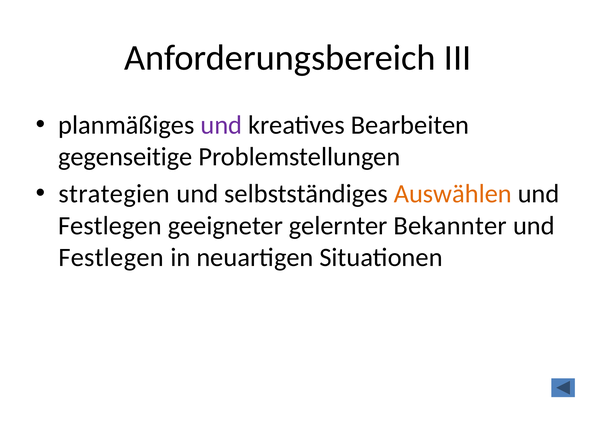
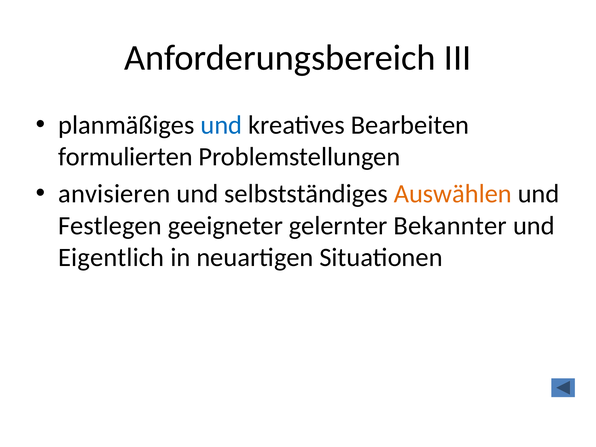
und colour: purple -> blue (221, 125)
gegenseitige: gegenseitige -> formulierten (125, 157)
strategien: strategien -> anvisieren (114, 194)
Festlegen: Festlegen -> Eigentlich (111, 258)
